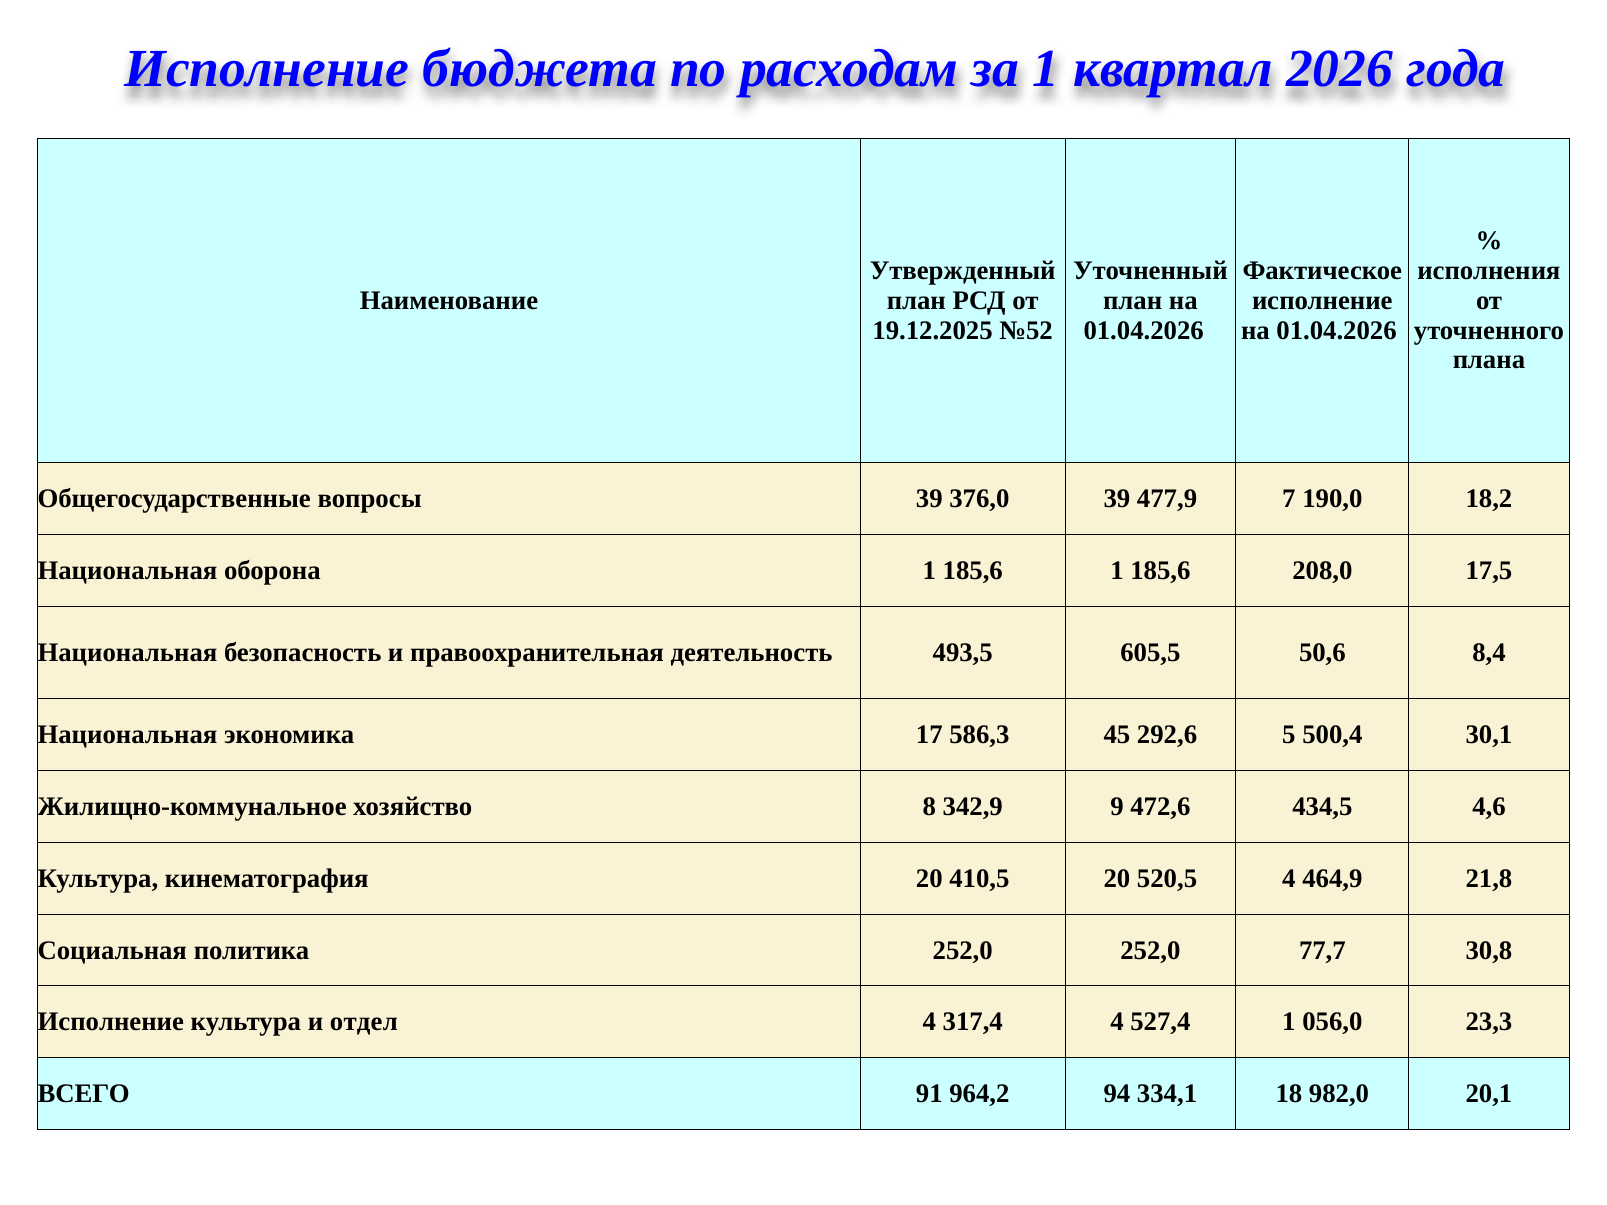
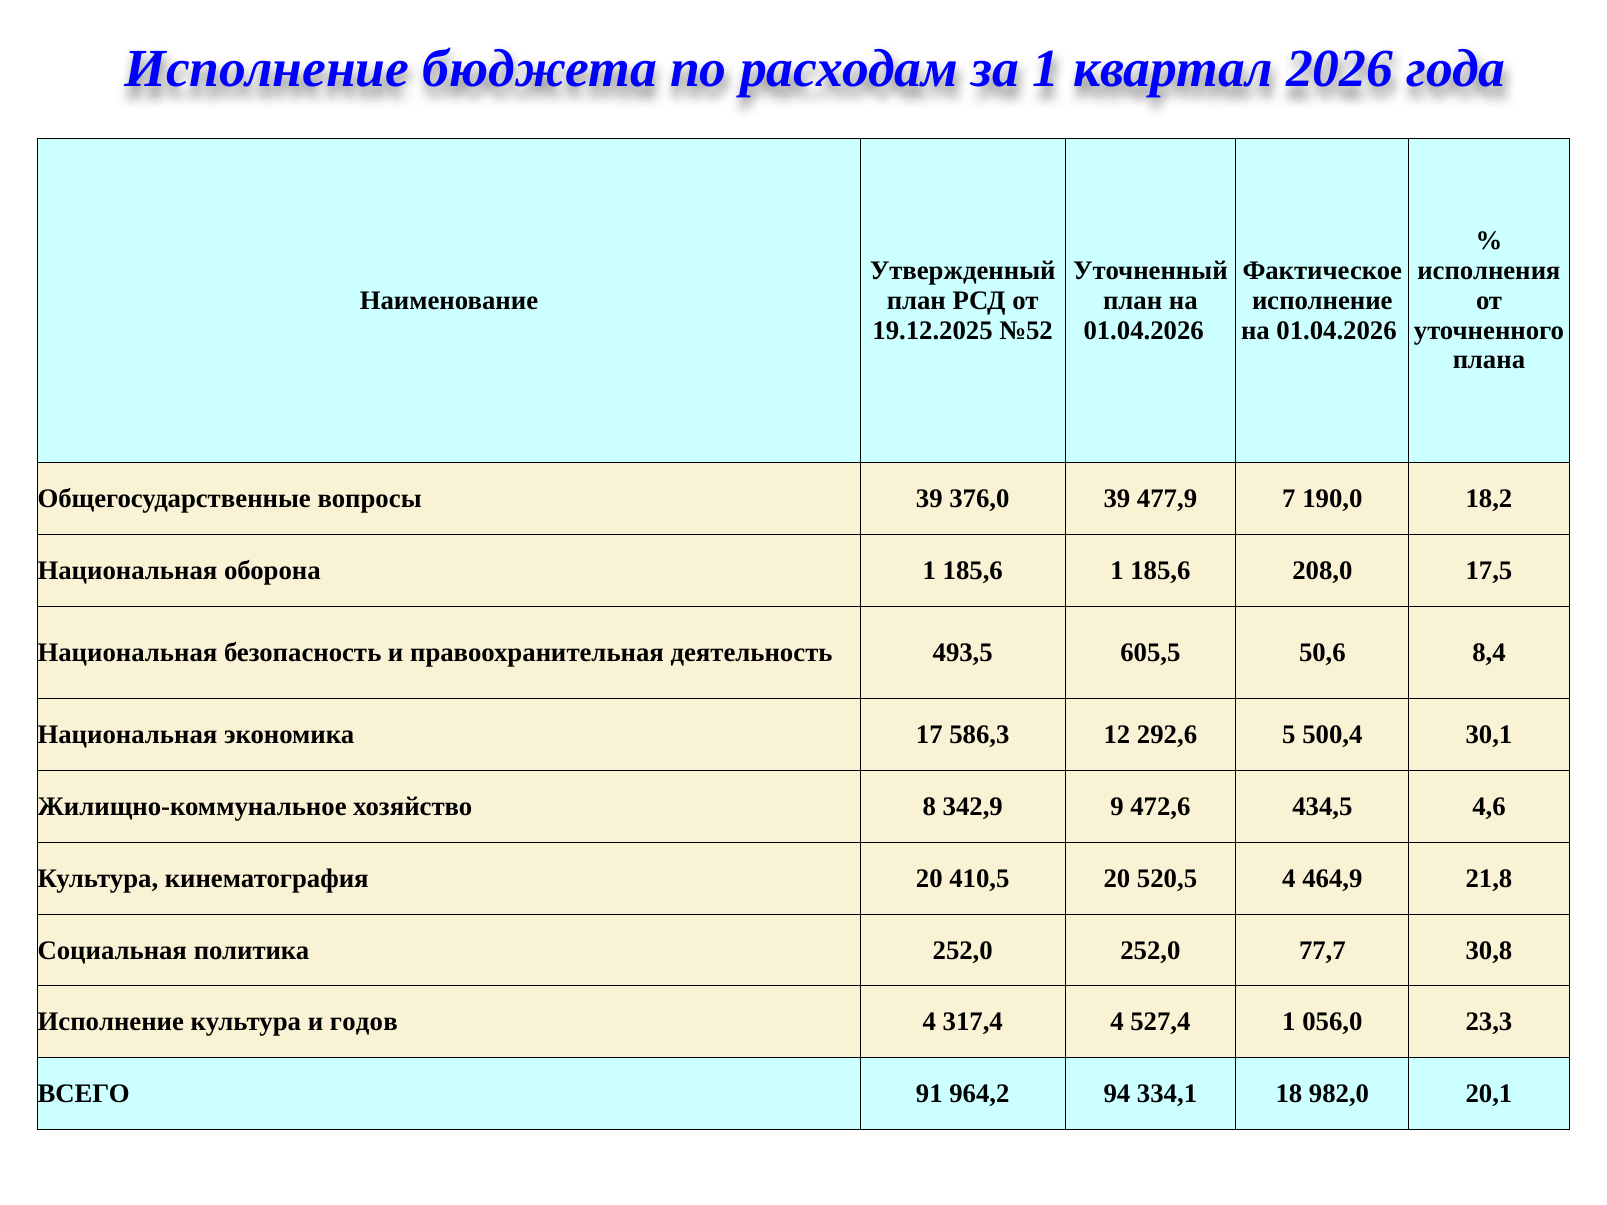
45: 45 -> 12 (1117, 735)
отдел: отдел -> годов (364, 1022)
